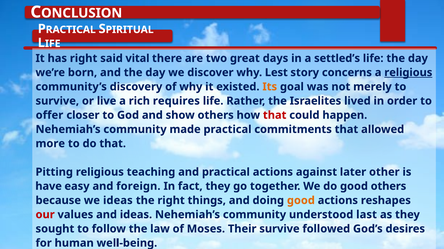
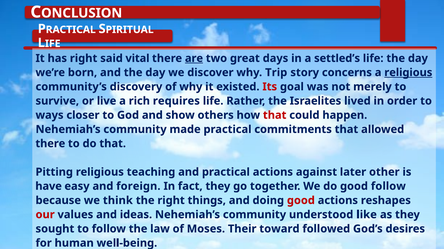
are underline: none -> present (194, 58)
Lest: Lest -> Trip (276, 73)
Its colour: orange -> red (270, 87)
offer: offer -> ways (50, 115)
more: more -> there (50, 144)
good others: others -> follow (388, 187)
we ideas: ideas -> think (118, 201)
good colour: orange -> red (301, 201)
last: last -> like (367, 215)
Their survive: survive -> toward (279, 229)
